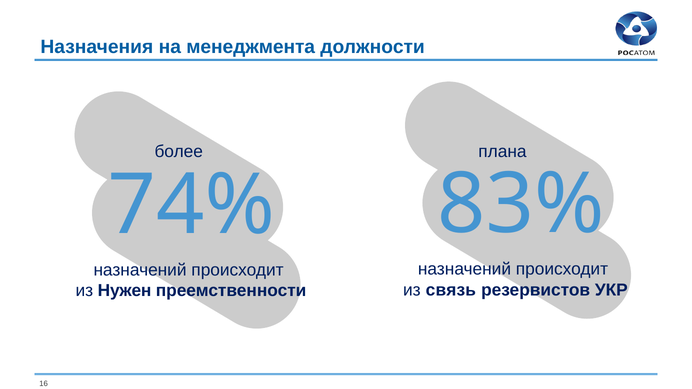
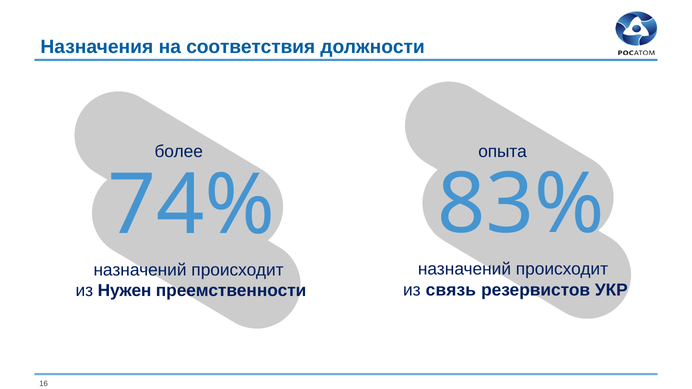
менеджмента: менеджмента -> соответствия (251, 47)
плана: плана -> опыта (503, 152)
